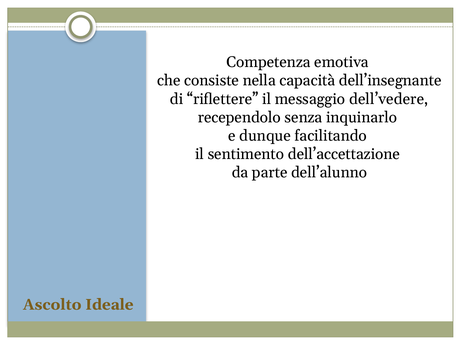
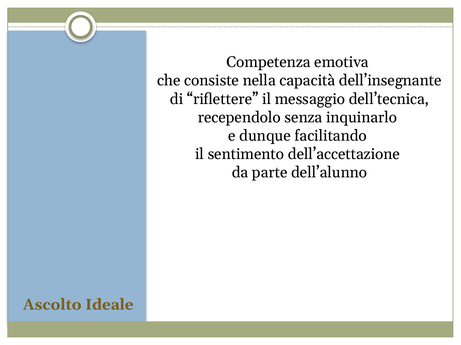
dell’vedere: dell’vedere -> dell’tecnica (389, 99)
